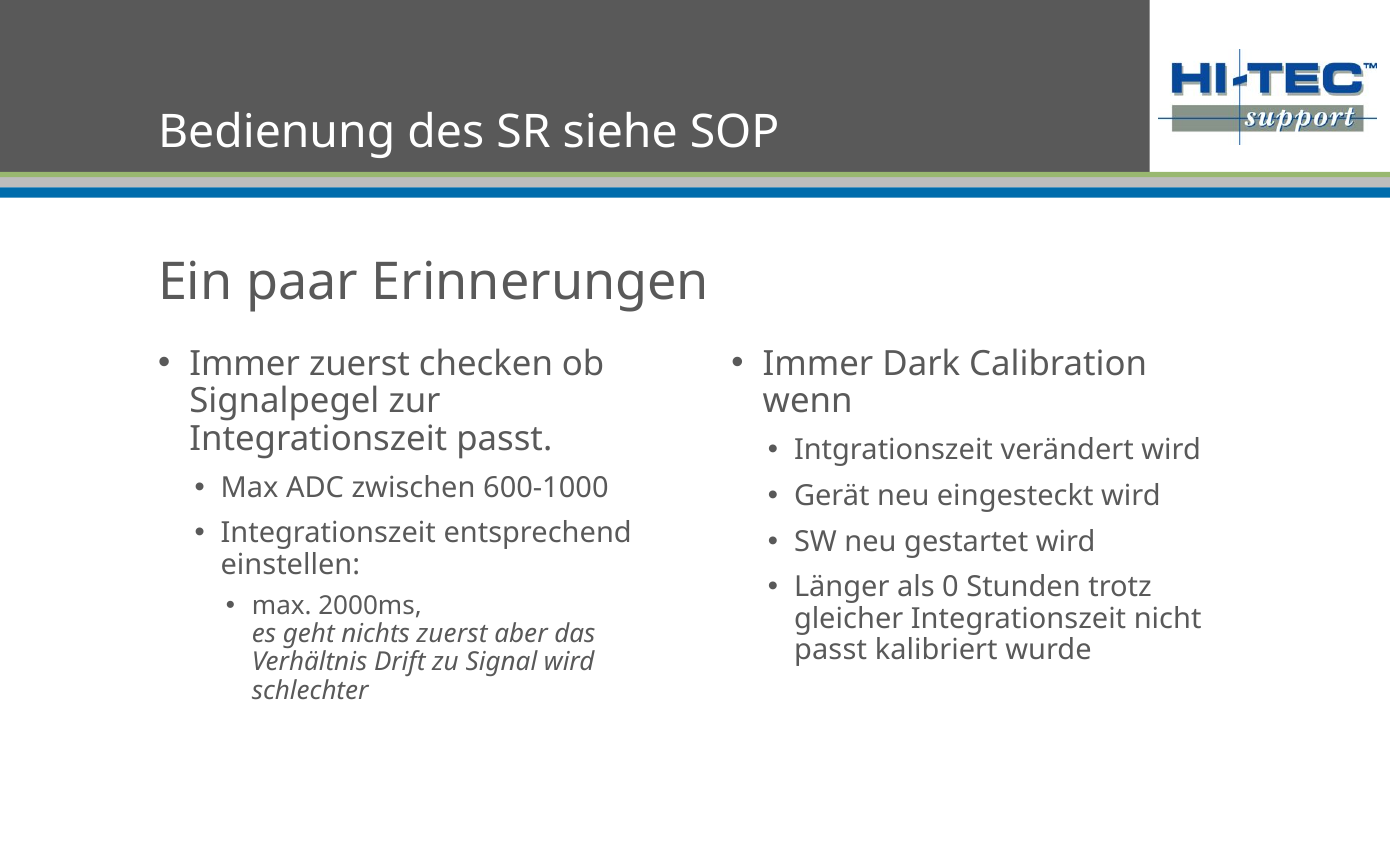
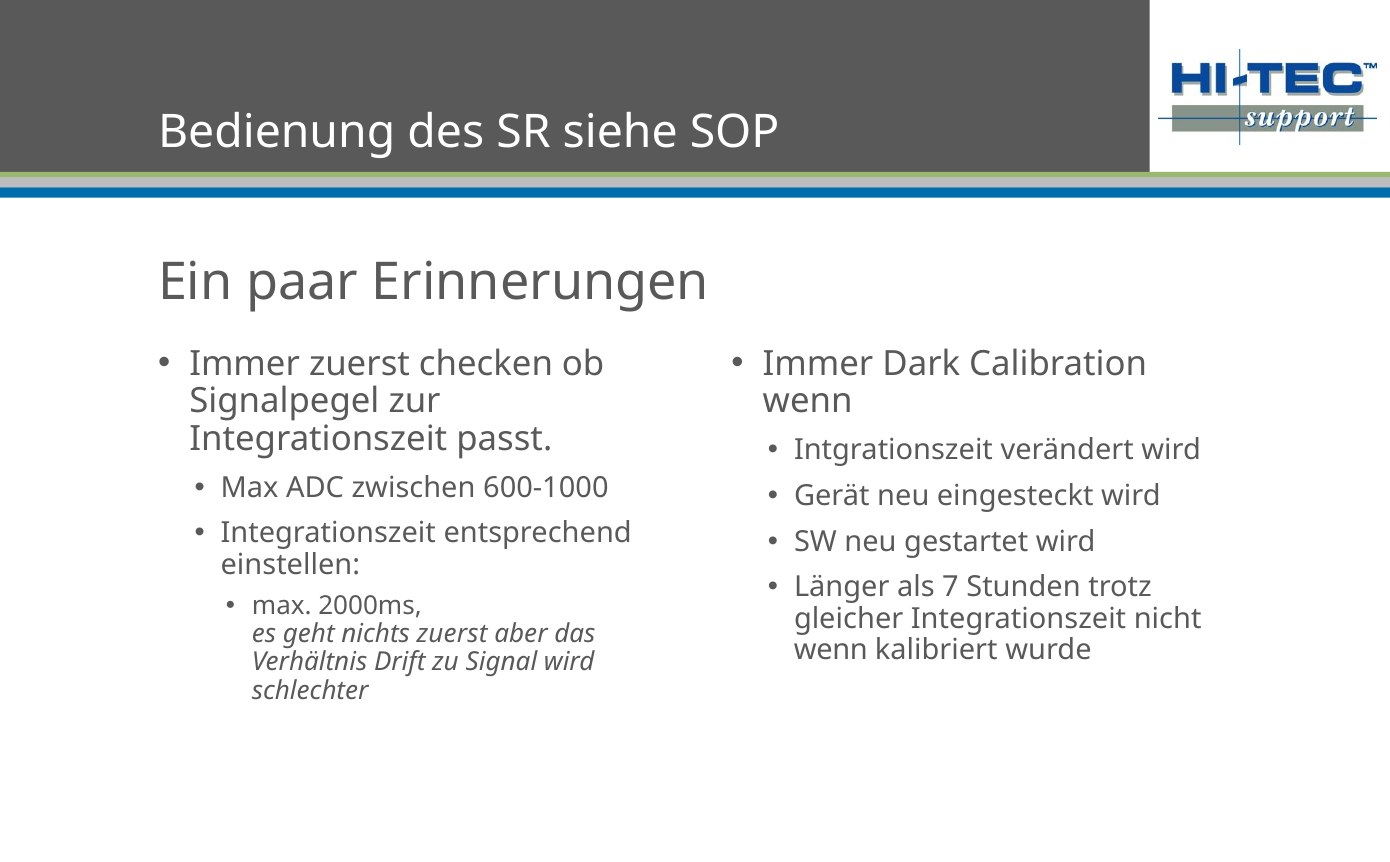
0: 0 -> 7 (950, 588)
passt: passt -> wenn (831, 650)
